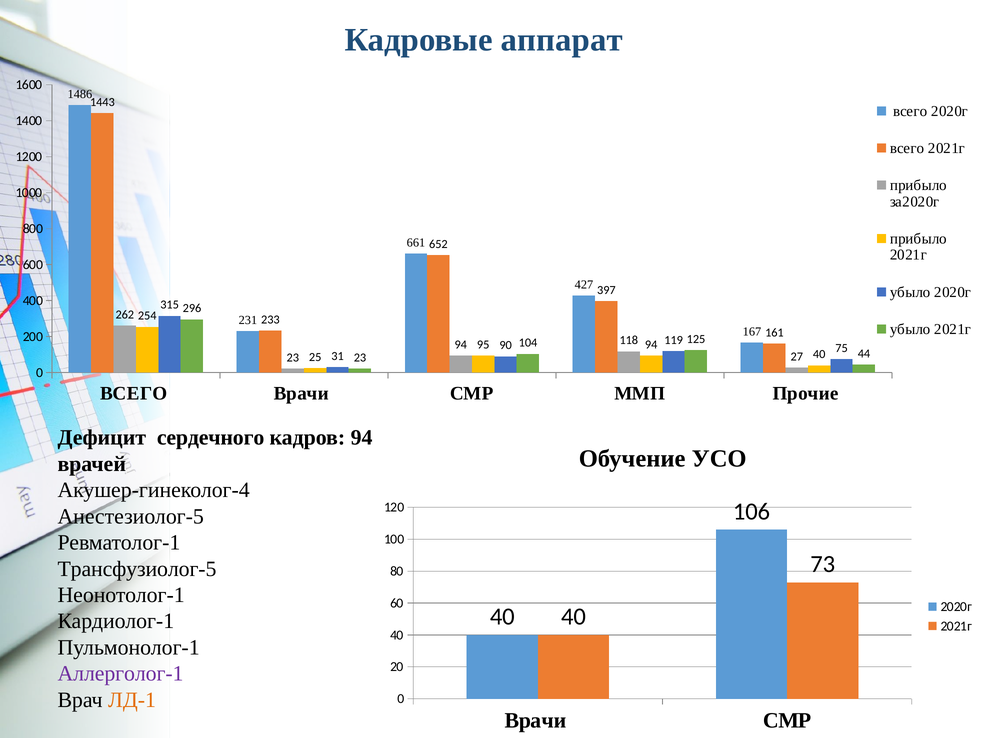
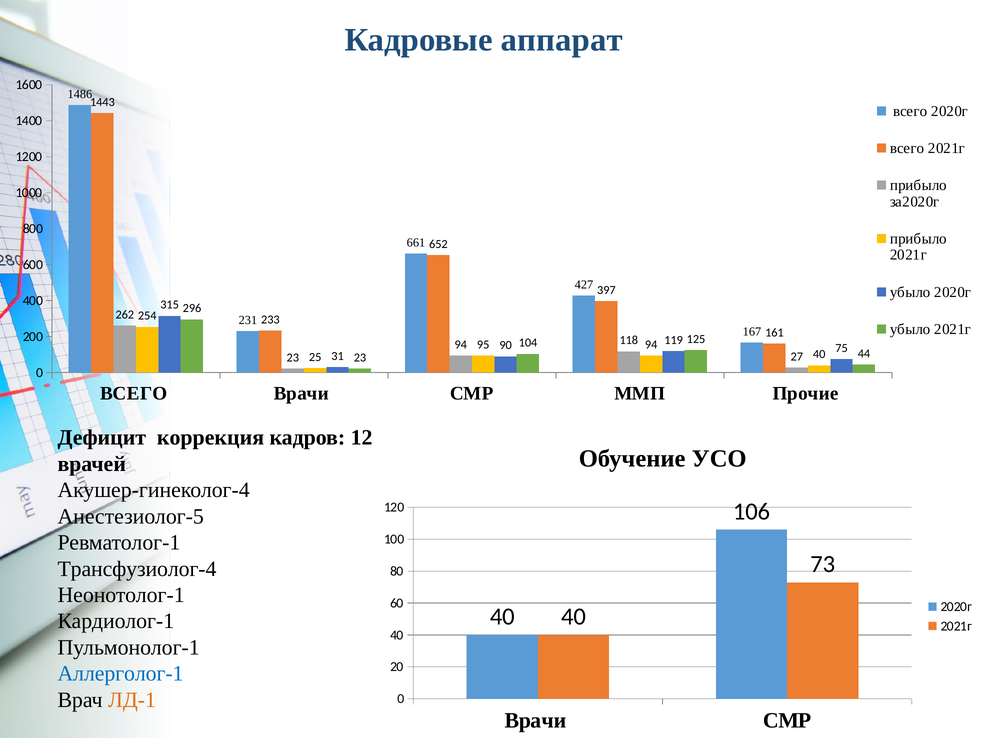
сердечного: сердечного -> коррекция (211, 438)
кадров 94: 94 -> 12 (362, 438)
Трансфузиолог-5: Трансфузиолог-5 -> Трансфузиолог-4 (137, 569)
Аллерголог-1 colour: purple -> blue (121, 674)
